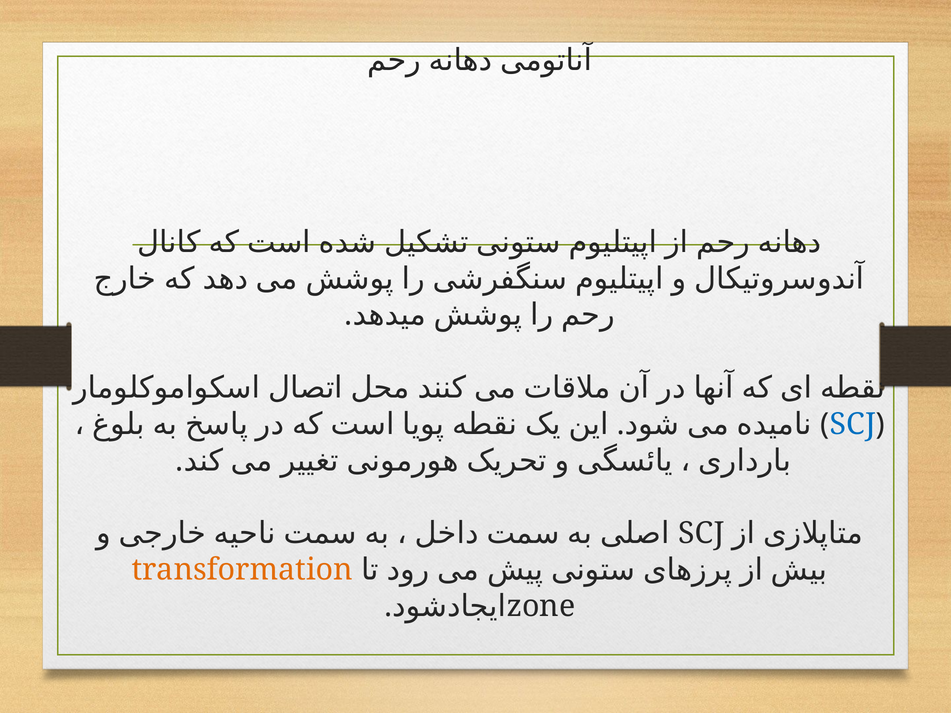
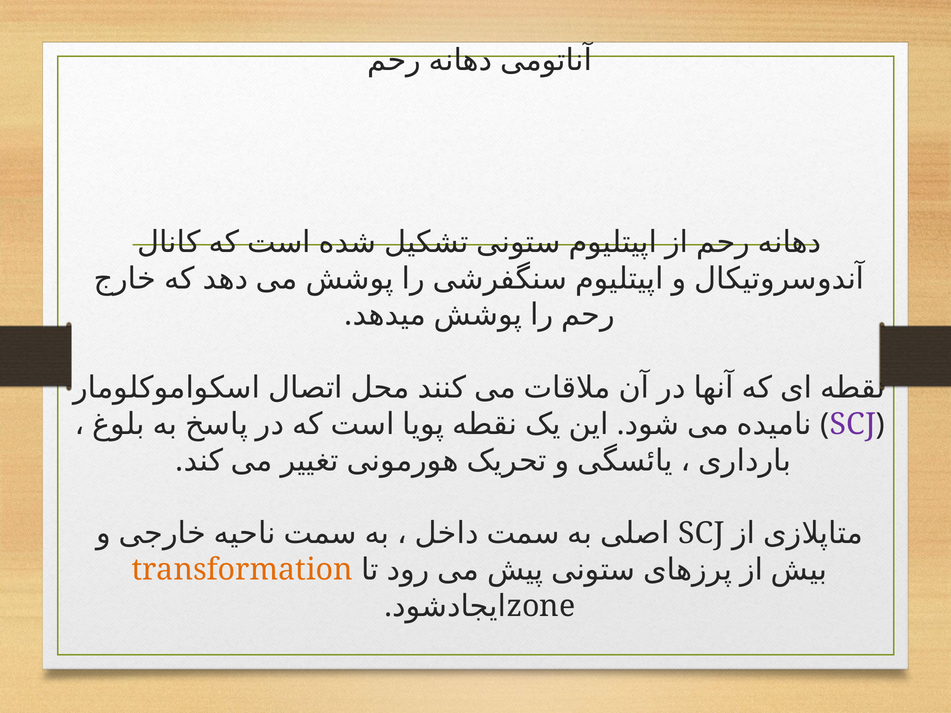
SCJ colour: blue -> purple (853, 424)
